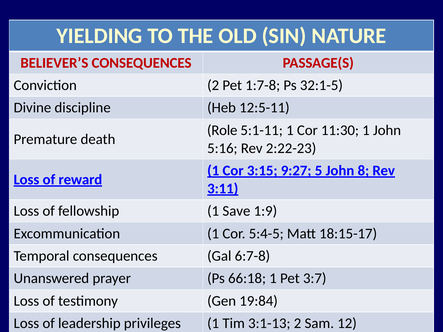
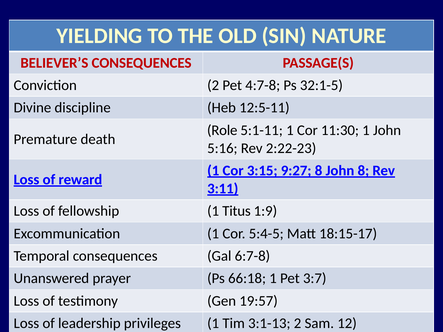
1:7-8: 1:7-8 -> 4:7-8 (263, 85)
9:27 5: 5 -> 8 (319, 171)
Save: Save -> Titus (237, 211)
19:84: 19:84 -> 19:57 (259, 301)
